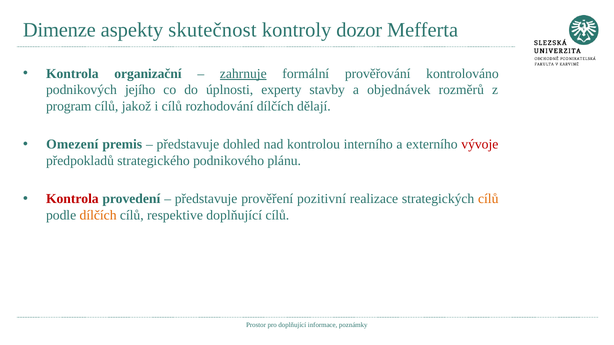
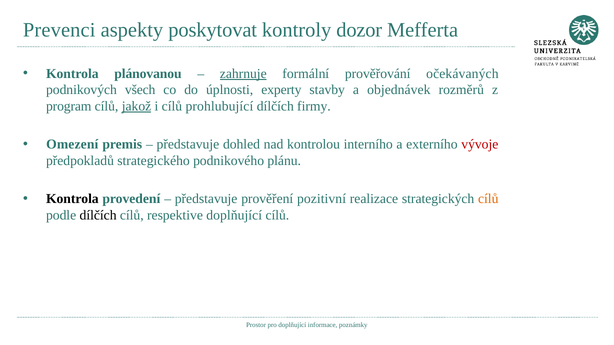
Dimenze: Dimenze -> Prevenci (59, 30)
skutečnost: skutečnost -> poskytovat (213, 30)
organizační: organizační -> plánovanou (148, 74)
kontrolováno: kontrolováno -> očekávaných (462, 74)
jejího: jejího -> všech (140, 90)
jakož underline: none -> present (137, 106)
rozhodování: rozhodování -> prohlubující (219, 106)
dělají: dělají -> firmy (314, 106)
Kontrola colour: red -> black (72, 199)
dílčích colour: orange -> black (98, 216)
